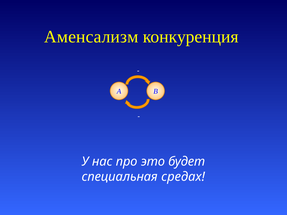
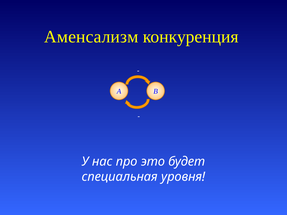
средах: средах -> уровня (183, 177)
